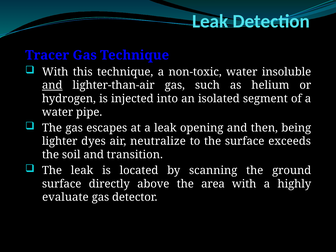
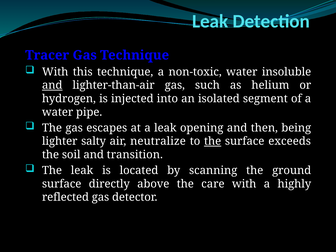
dyes: dyes -> salty (94, 141)
the underline: none -> present (213, 141)
area: area -> care (213, 184)
evaluate: evaluate -> reflected (65, 197)
